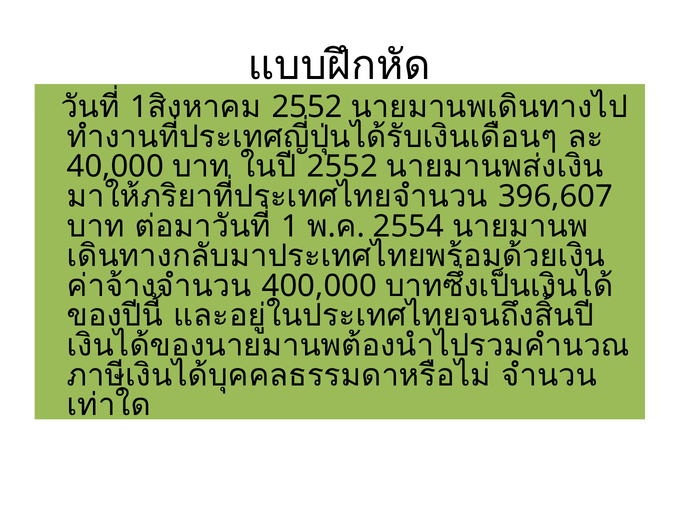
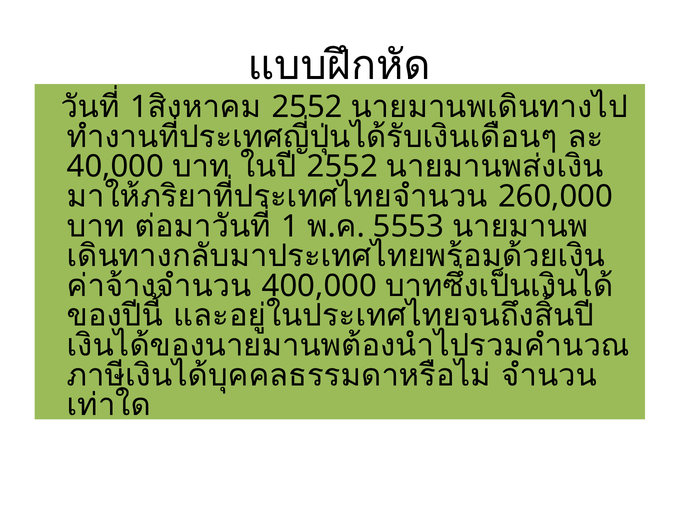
396,607: 396,607 -> 260,000 (556, 197)
2554: 2554 -> 5553 (408, 227)
